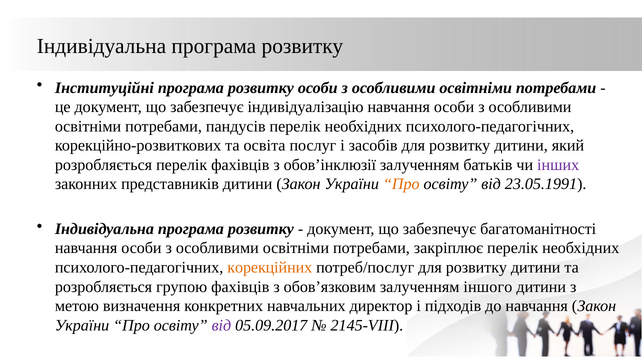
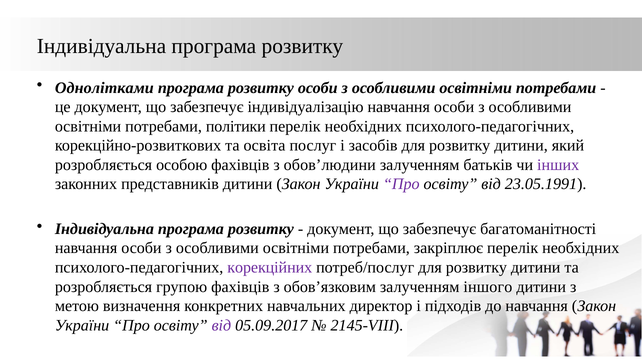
Інституційні: Інституційні -> Однолітками (104, 88)
пандусів: пандусів -> політики (236, 126)
розробляється перелік: перелік -> особою (182, 165)
обов’інклюзії: обов’інклюзії -> обов’людини (330, 165)
Про colour: orange -> purple (401, 184)
корекційних colour: orange -> purple (270, 268)
